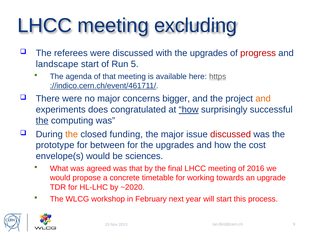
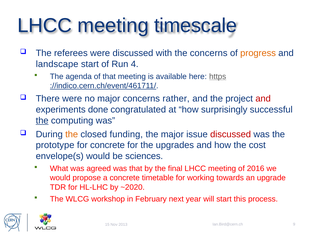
excluding: excluding -> timescale (196, 26)
with the upgrades: upgrades -> concerns (209, 53)
progress colour: red -> orange (258, 53)
5: 5 -> 4 (135, 64)
bigger: bigger -> rather (176, 99)
and colour: orange -> red (263, 99)
does: does -> done (98, 110)
how underline: present -> none (189, 110)
for between: between -> concrete (107, 146)
